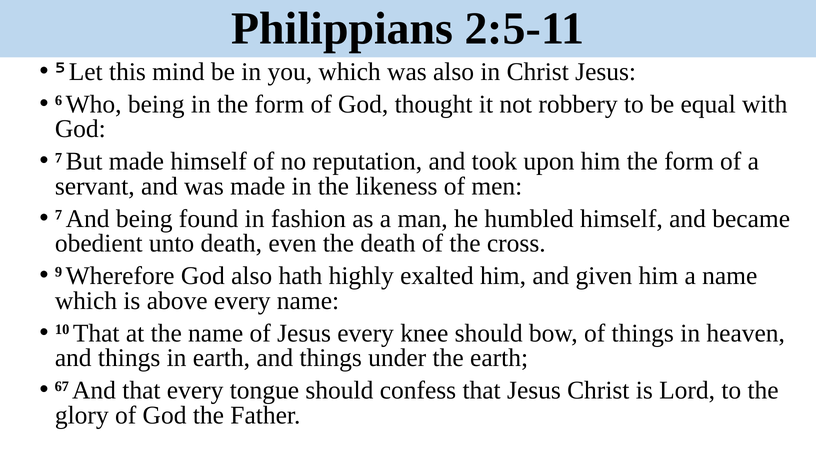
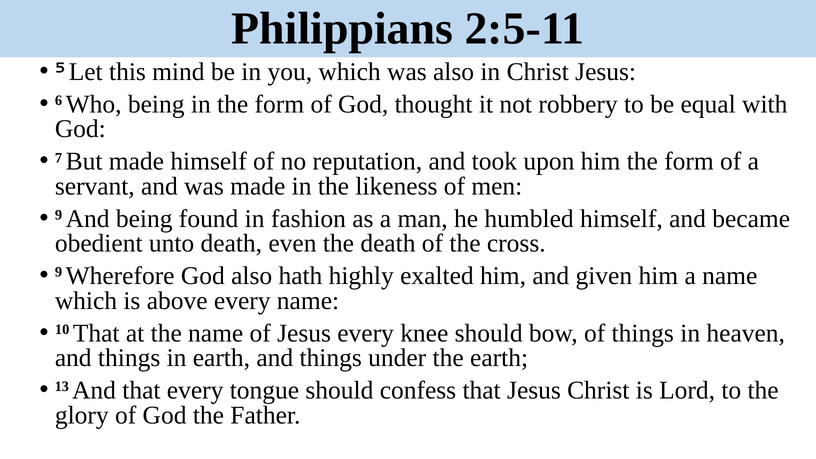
7: 7 -> 9 (59, 215)
67: 67 -> 13 (62, 387)
